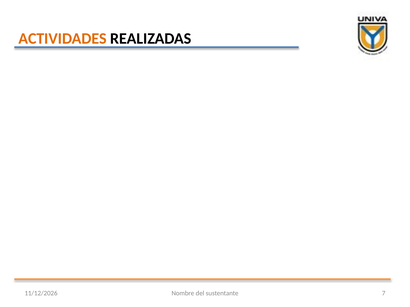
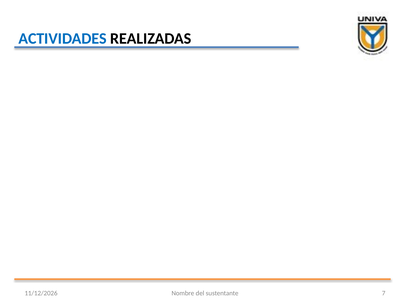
ACTIVIDADES colour: orange -> blue (63, 39)
